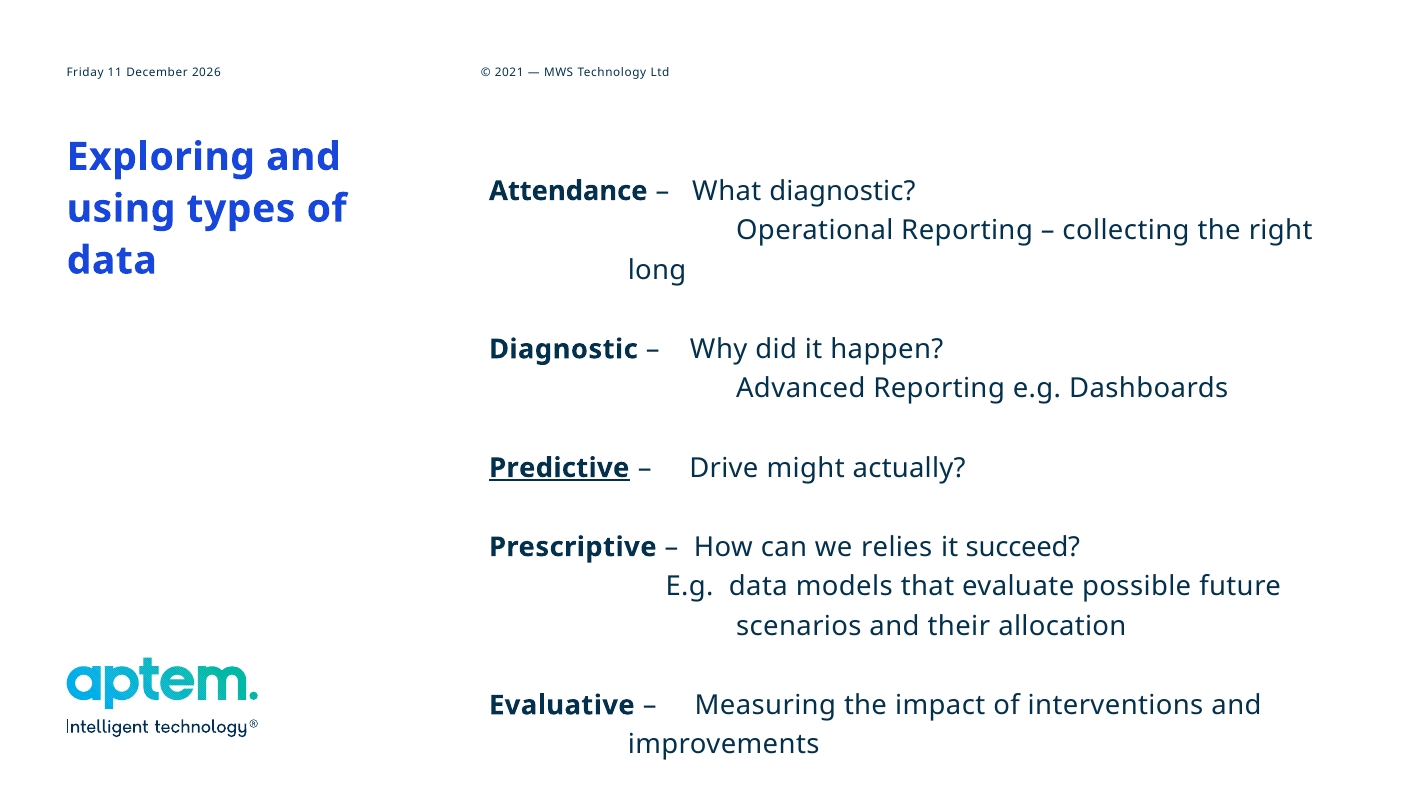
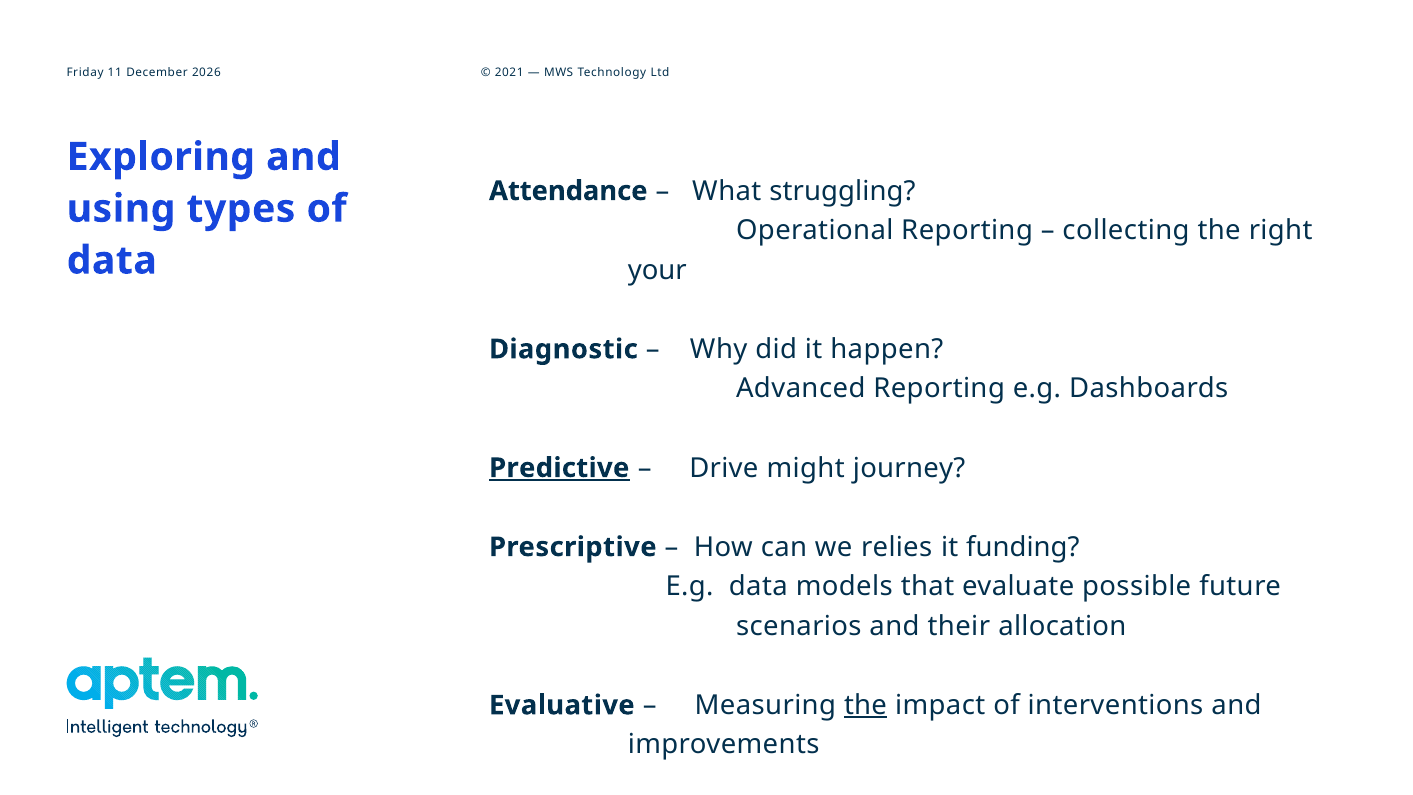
What diagnostic: diagnostic -> struggling (843, 191)
long: long -> your (657, 270)
actually: actually -> journey (909, 468)
succeed: succeed -> funding (1023, 547)
the underline: none -> present (865, 705)
